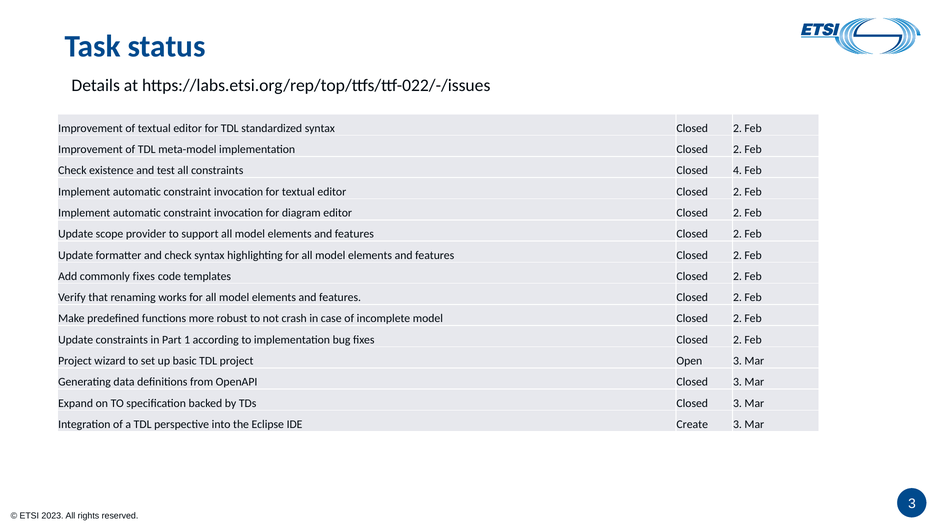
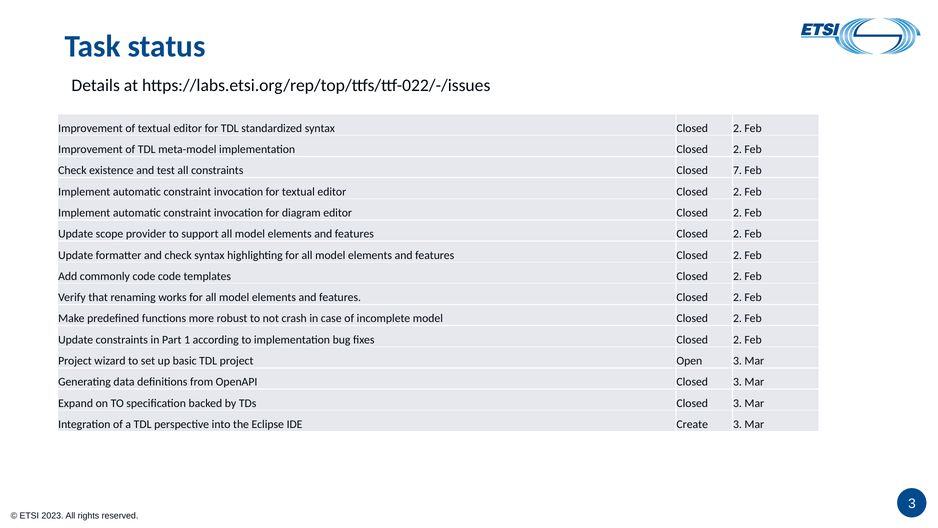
4: 4 -> 7 (737, 170)
commonly fixes: fixes -> code (144, 276)
